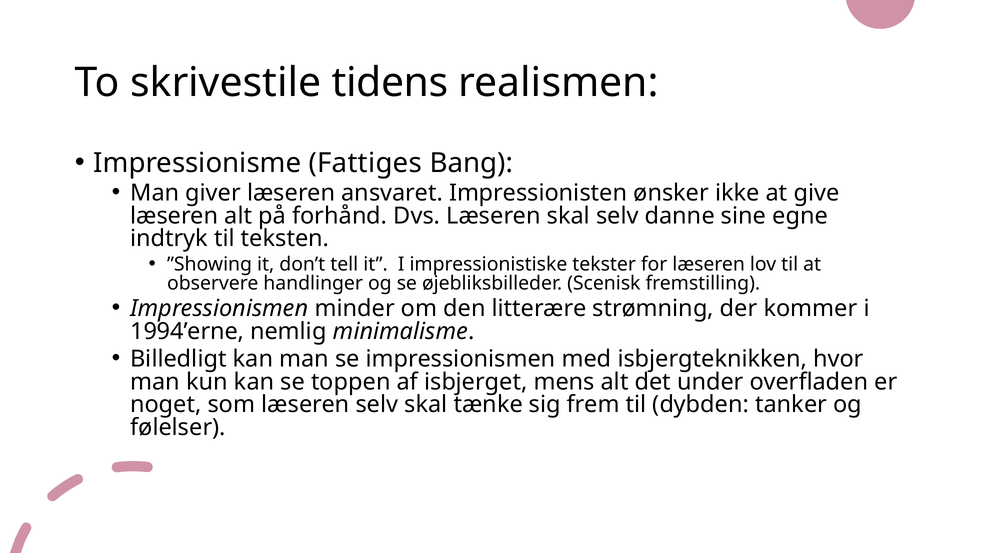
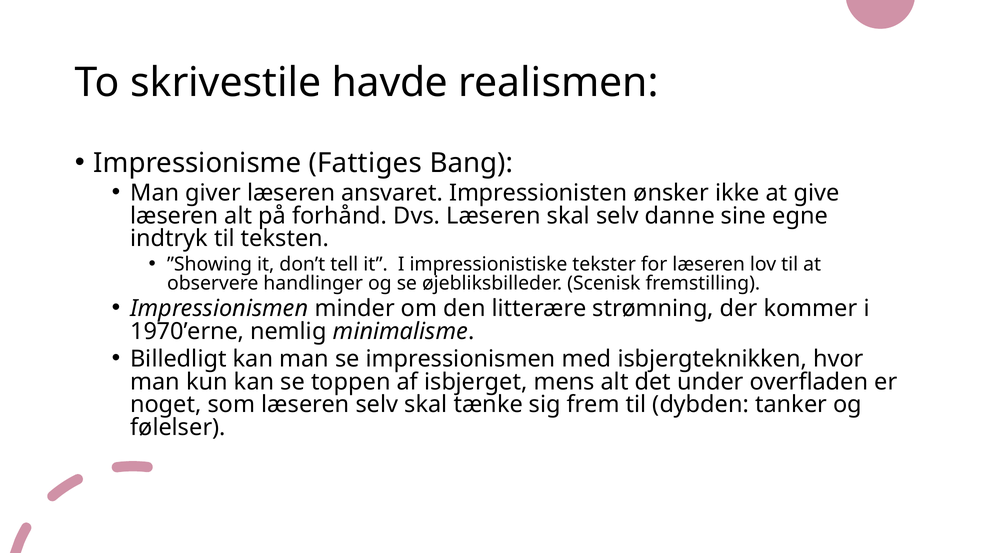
tidens: tidens -> havde (390, 83)
1994’erne: 1994’erne -> 1970’erne (187, 331)
